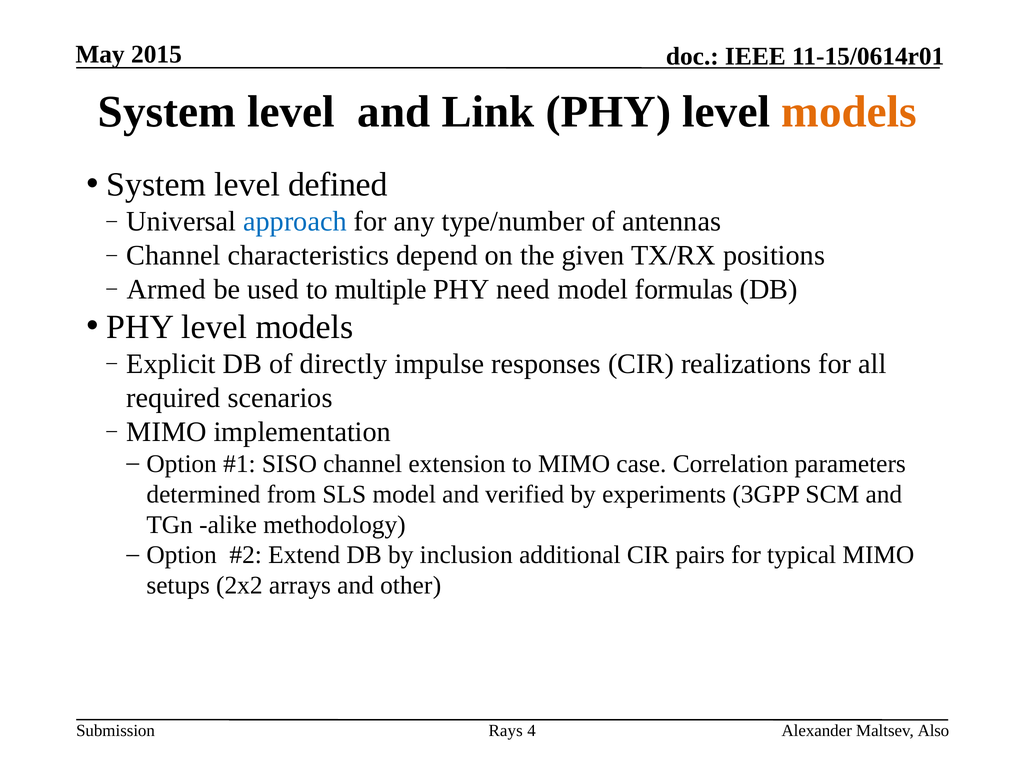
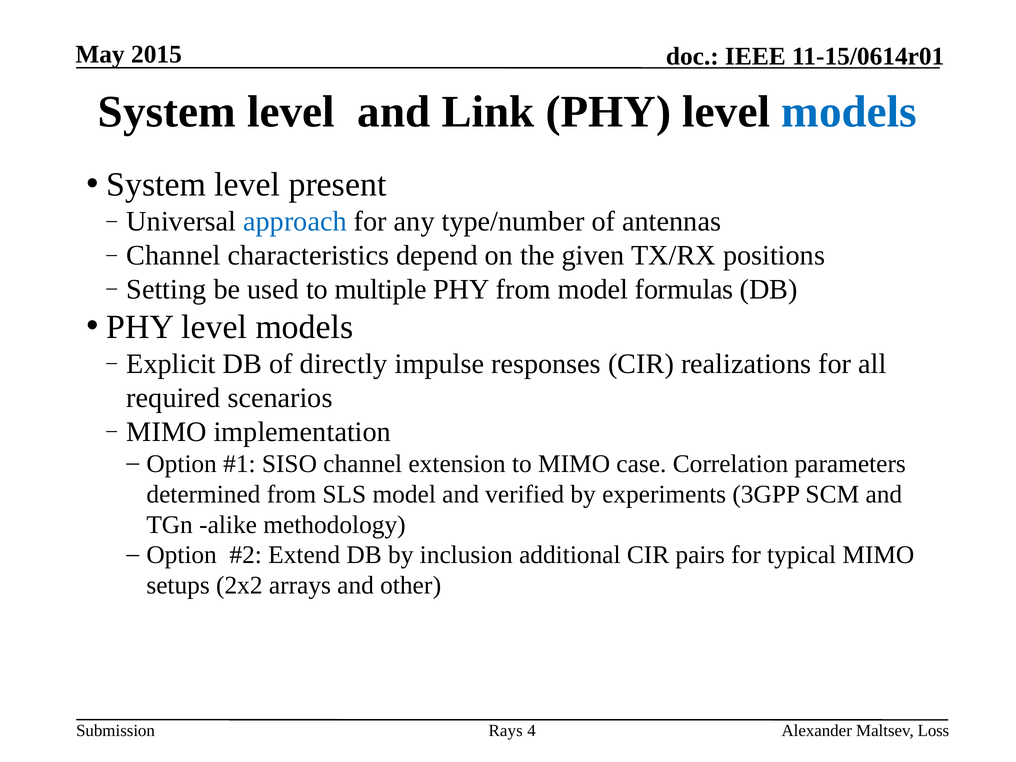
models colour: orange -> blue (849, 112)
defined: defined -> present (338, 185)
Armed: Armed -> Setting (166, 289)
PHY need: need -> from (523, 289)
Also: Also -> Loss (933, 731)
